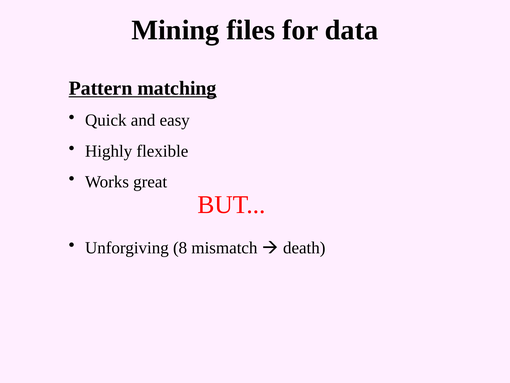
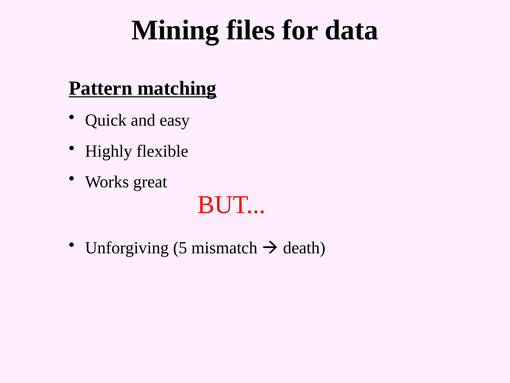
8: 8 -> 5 (180, 248)
